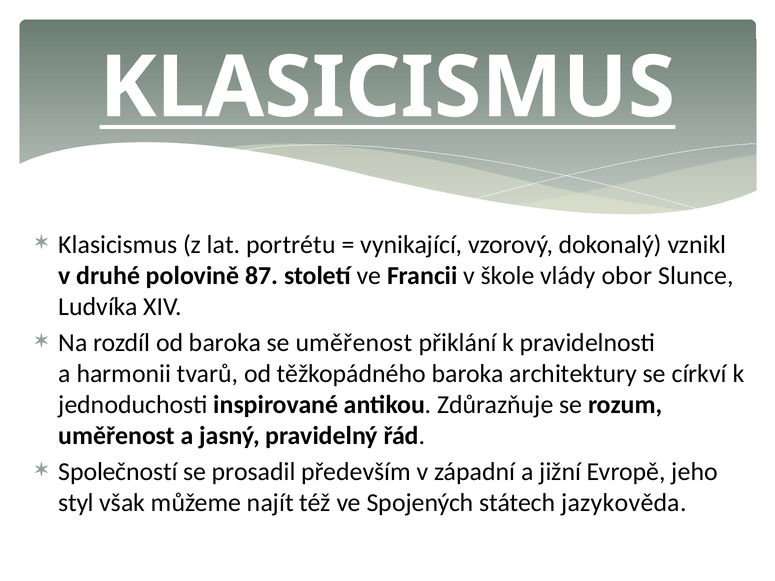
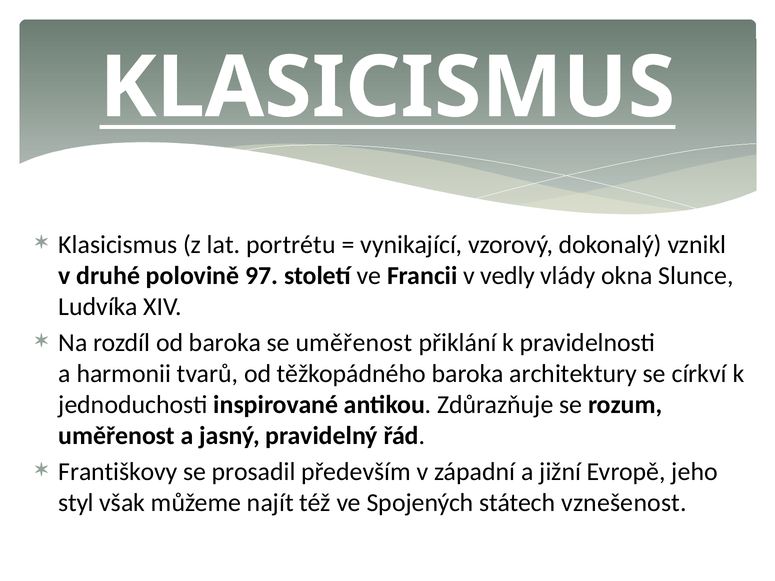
87: 87 -> 97 (262, 276)
škole: škole -> vedly (508, 276)
obor: obor -> okna (627, 276)
Společností: Společností -> Františkovy (118, 472)
jazykověda: jazykověda -> vznešenost (624, 503)
